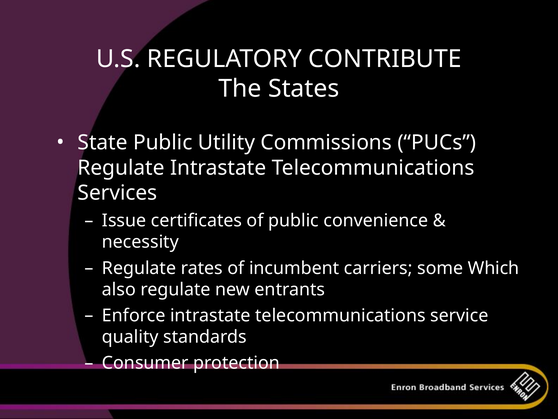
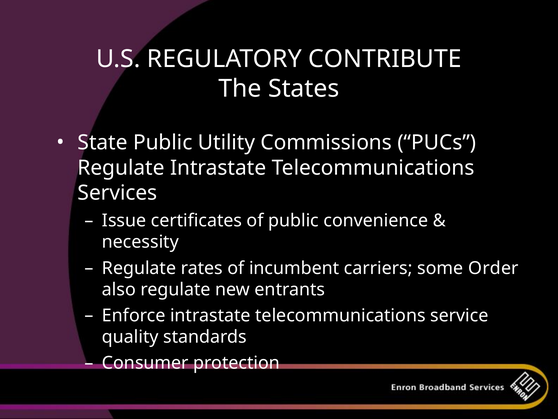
Which: Which -> Order (493, 268)
